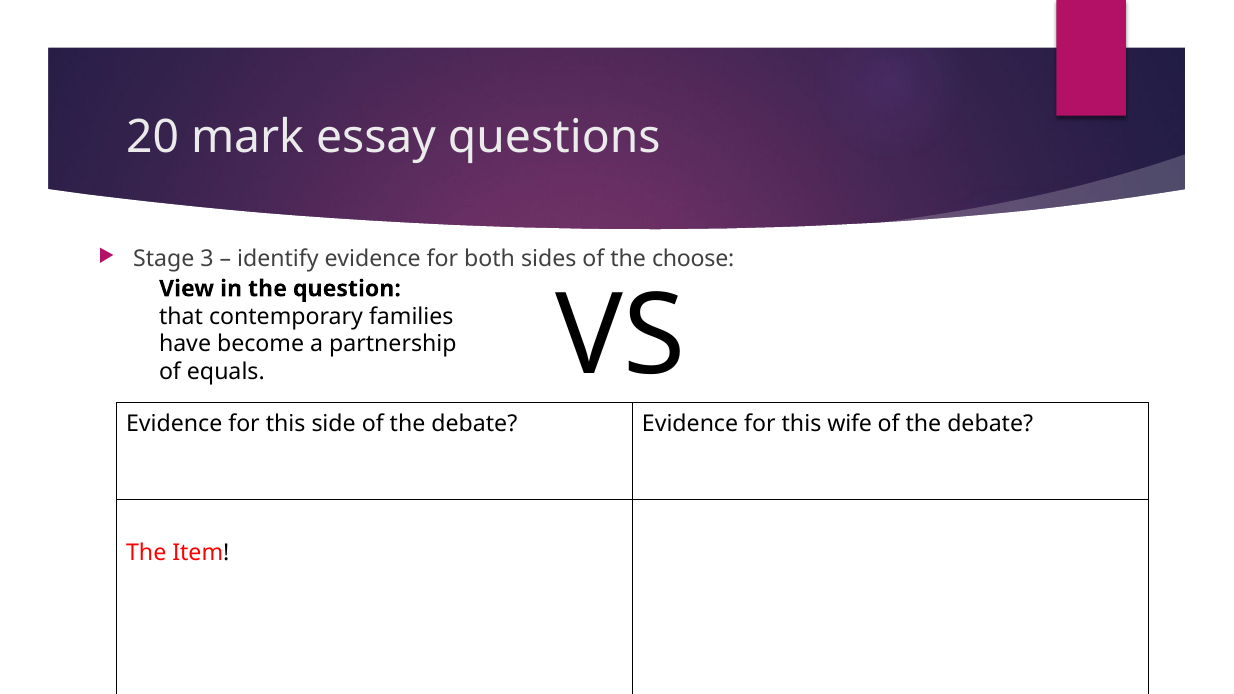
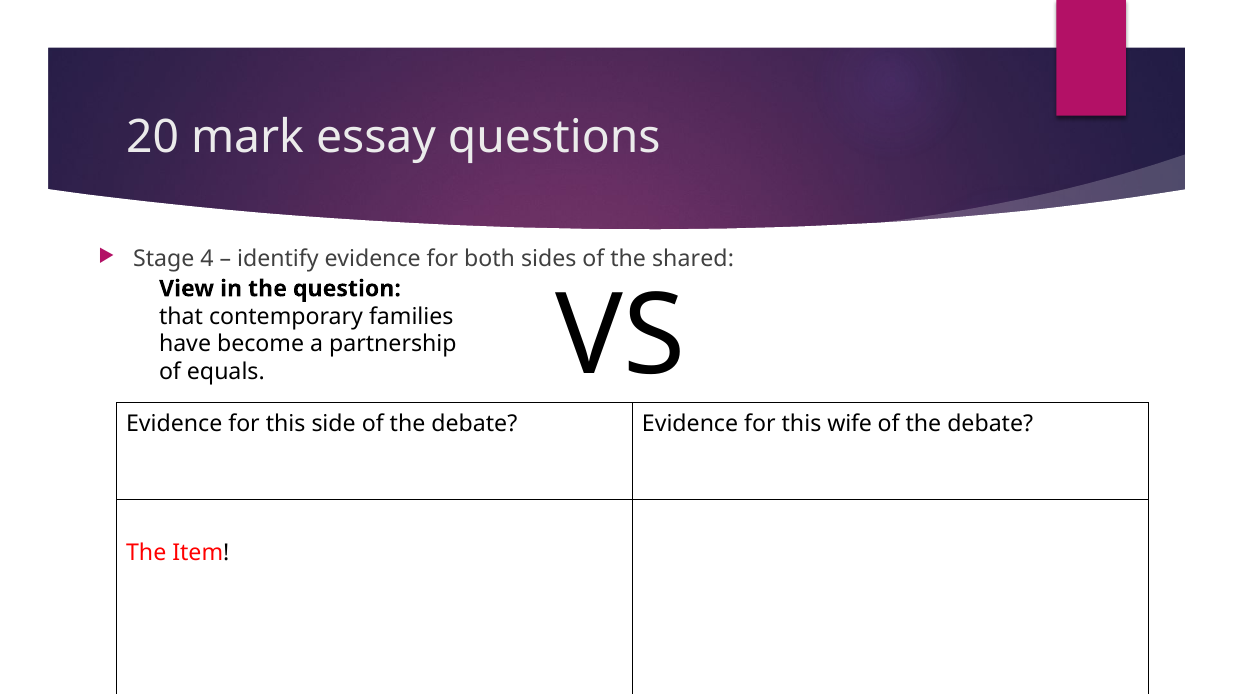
3: 3 -> 4 (207, 259)
choose: choose -> shared (693, 259)
